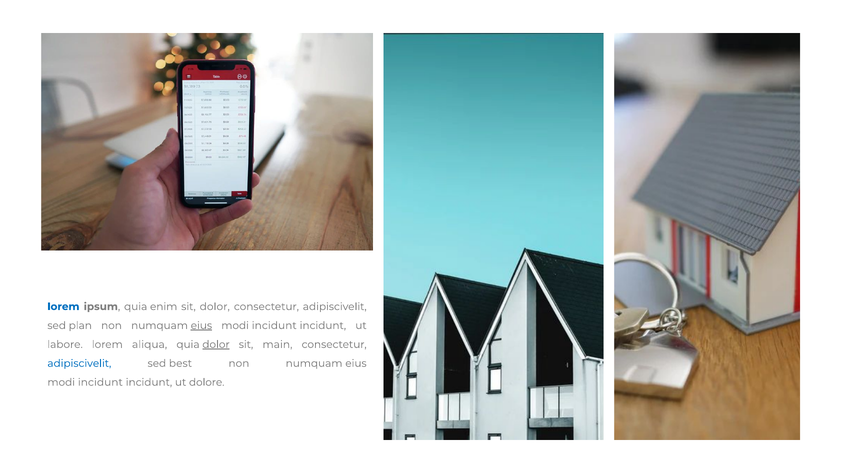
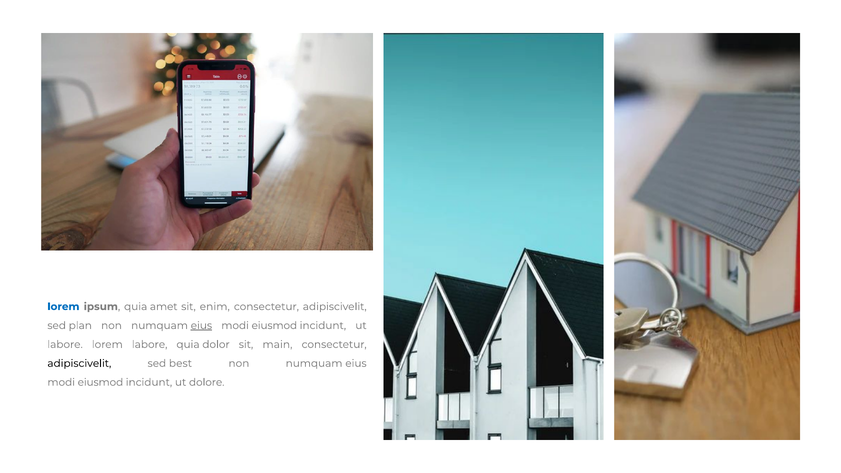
enim: enim -> amet (164, 307)
sit dolor: dolor -> enim (215, 307)
incidunt: incidunt -> eiusmod (274, 326)
lorem aliqua: aliqua -> labore (150, 344)
dolor underline: present -> none (216, 344)
adipiscivelit colour: blue -> black (79, 363)
incidunt: incidunt -> eiusmod (100, 382)
